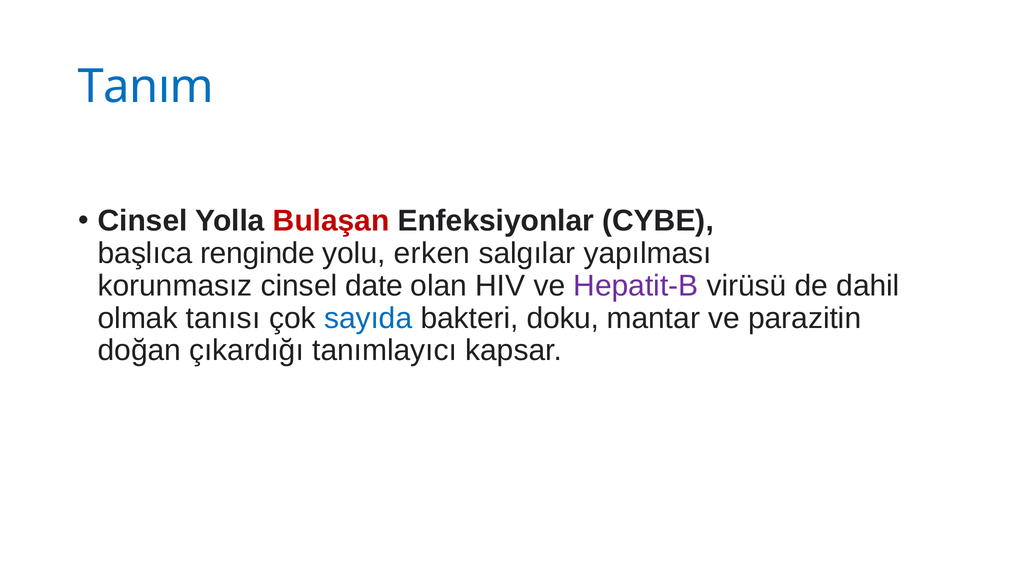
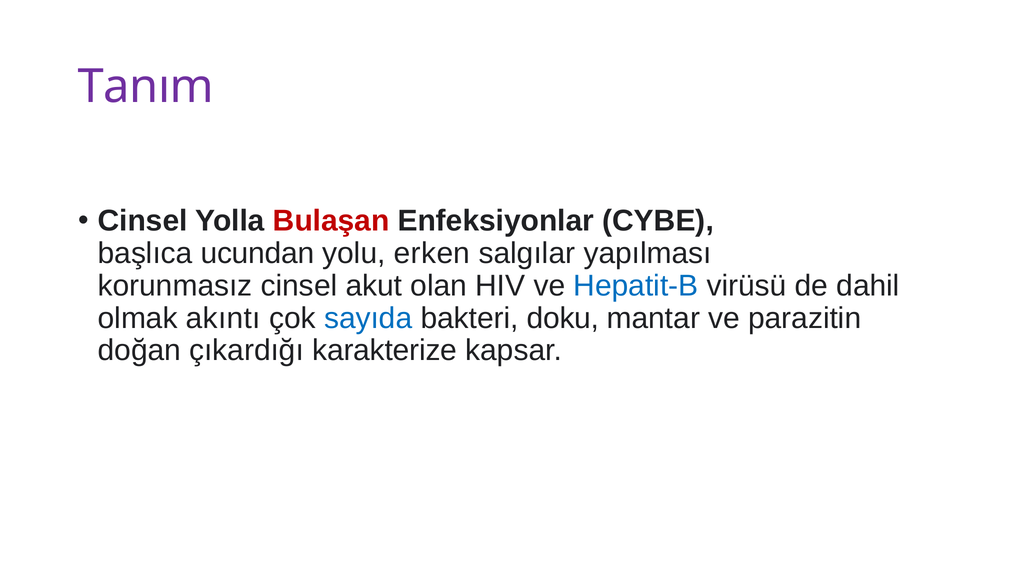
Tanım colour: blue -> purple (146, 86)
renginde: renginde -> ucundan (258, 253)
date: date -> akut (374, 286)
Hepatit-B colour: purple -> blue (636, 286)
tanısı: tanısı -> akıntı (223, 318)
tanımlayıcı: tanımlayıcı -> karakterize (385, 350)
